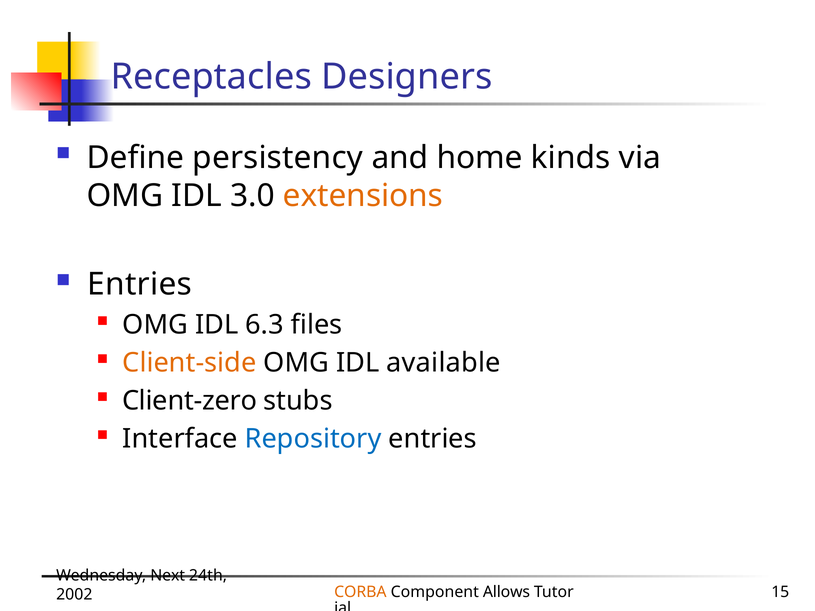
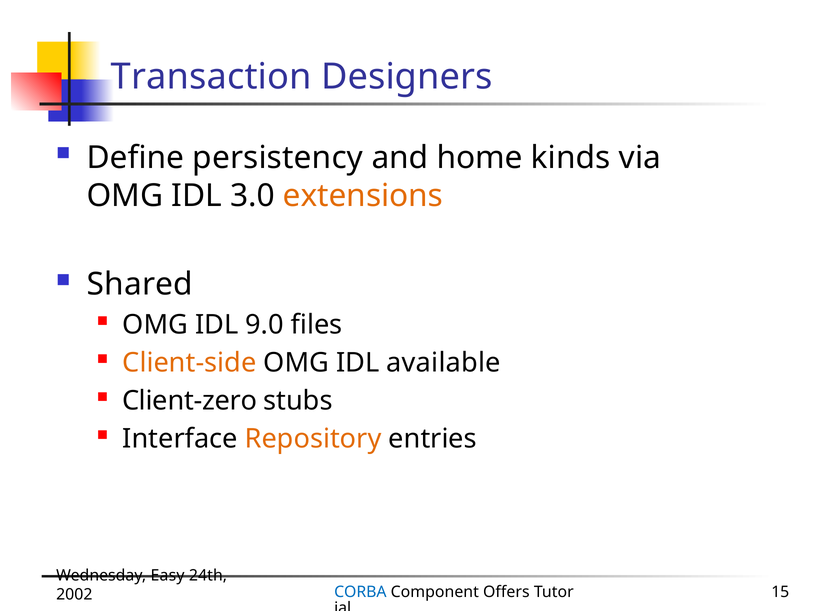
Receptacles: Receptacles -> Transaction (211, 77)
Entries: Entries -> Shared (140, 284)
6.3: 6.3 -> 9.0 (265, 325)
Repository colour: blue -> orange (313, 439)
Next: Next -> Easy (168, 576)
CORBA colour: orange -> blue (360, 592)
Allows: Allows -> Offers (506, 592)
